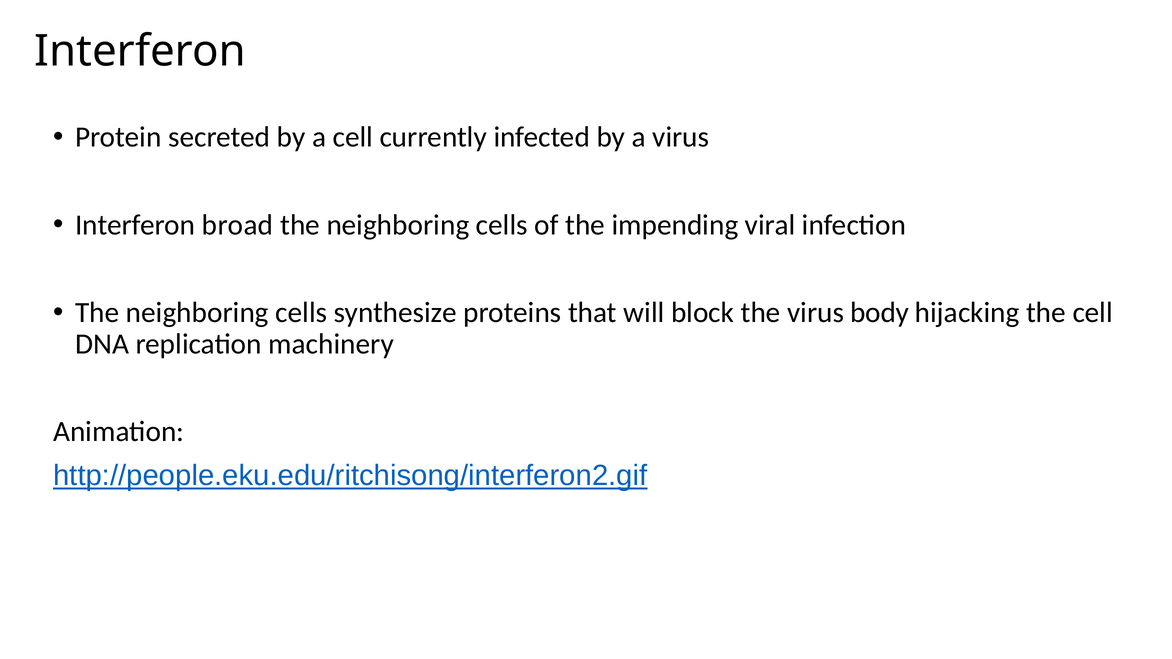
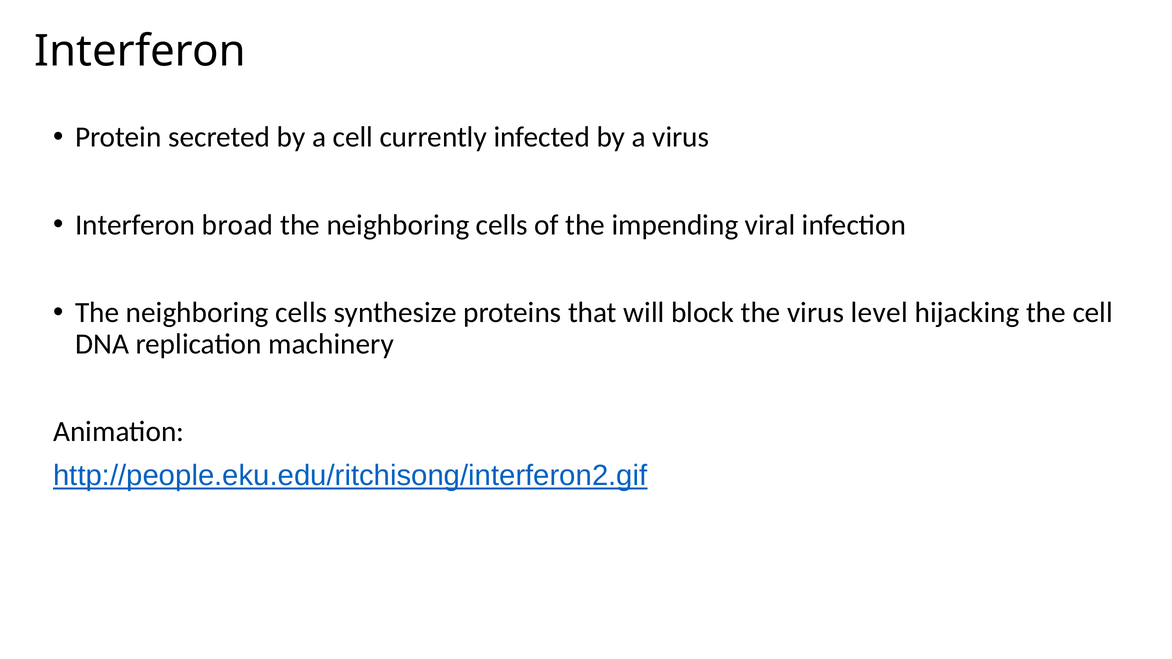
body: body -> level (879, 313)
